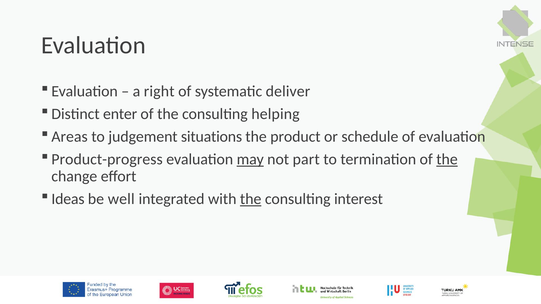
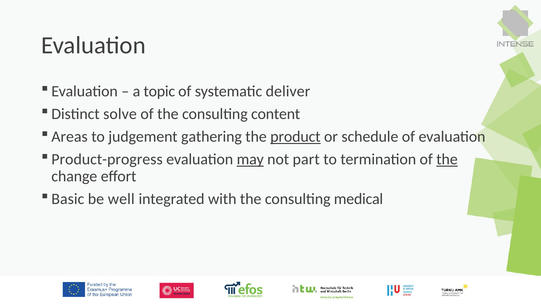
right: right -> topic (159, 91)
enter: enter -> solve (120, 114)
helping: helping -> content (276, 114)
situations: situations -> gathering (211, 137)
product underline: none -> present (295, 137)
Ideas: Ideas -> Basic (68, 199)
the underline: present -> none (251, 199)
interest: interest -> medical (358, 199)
